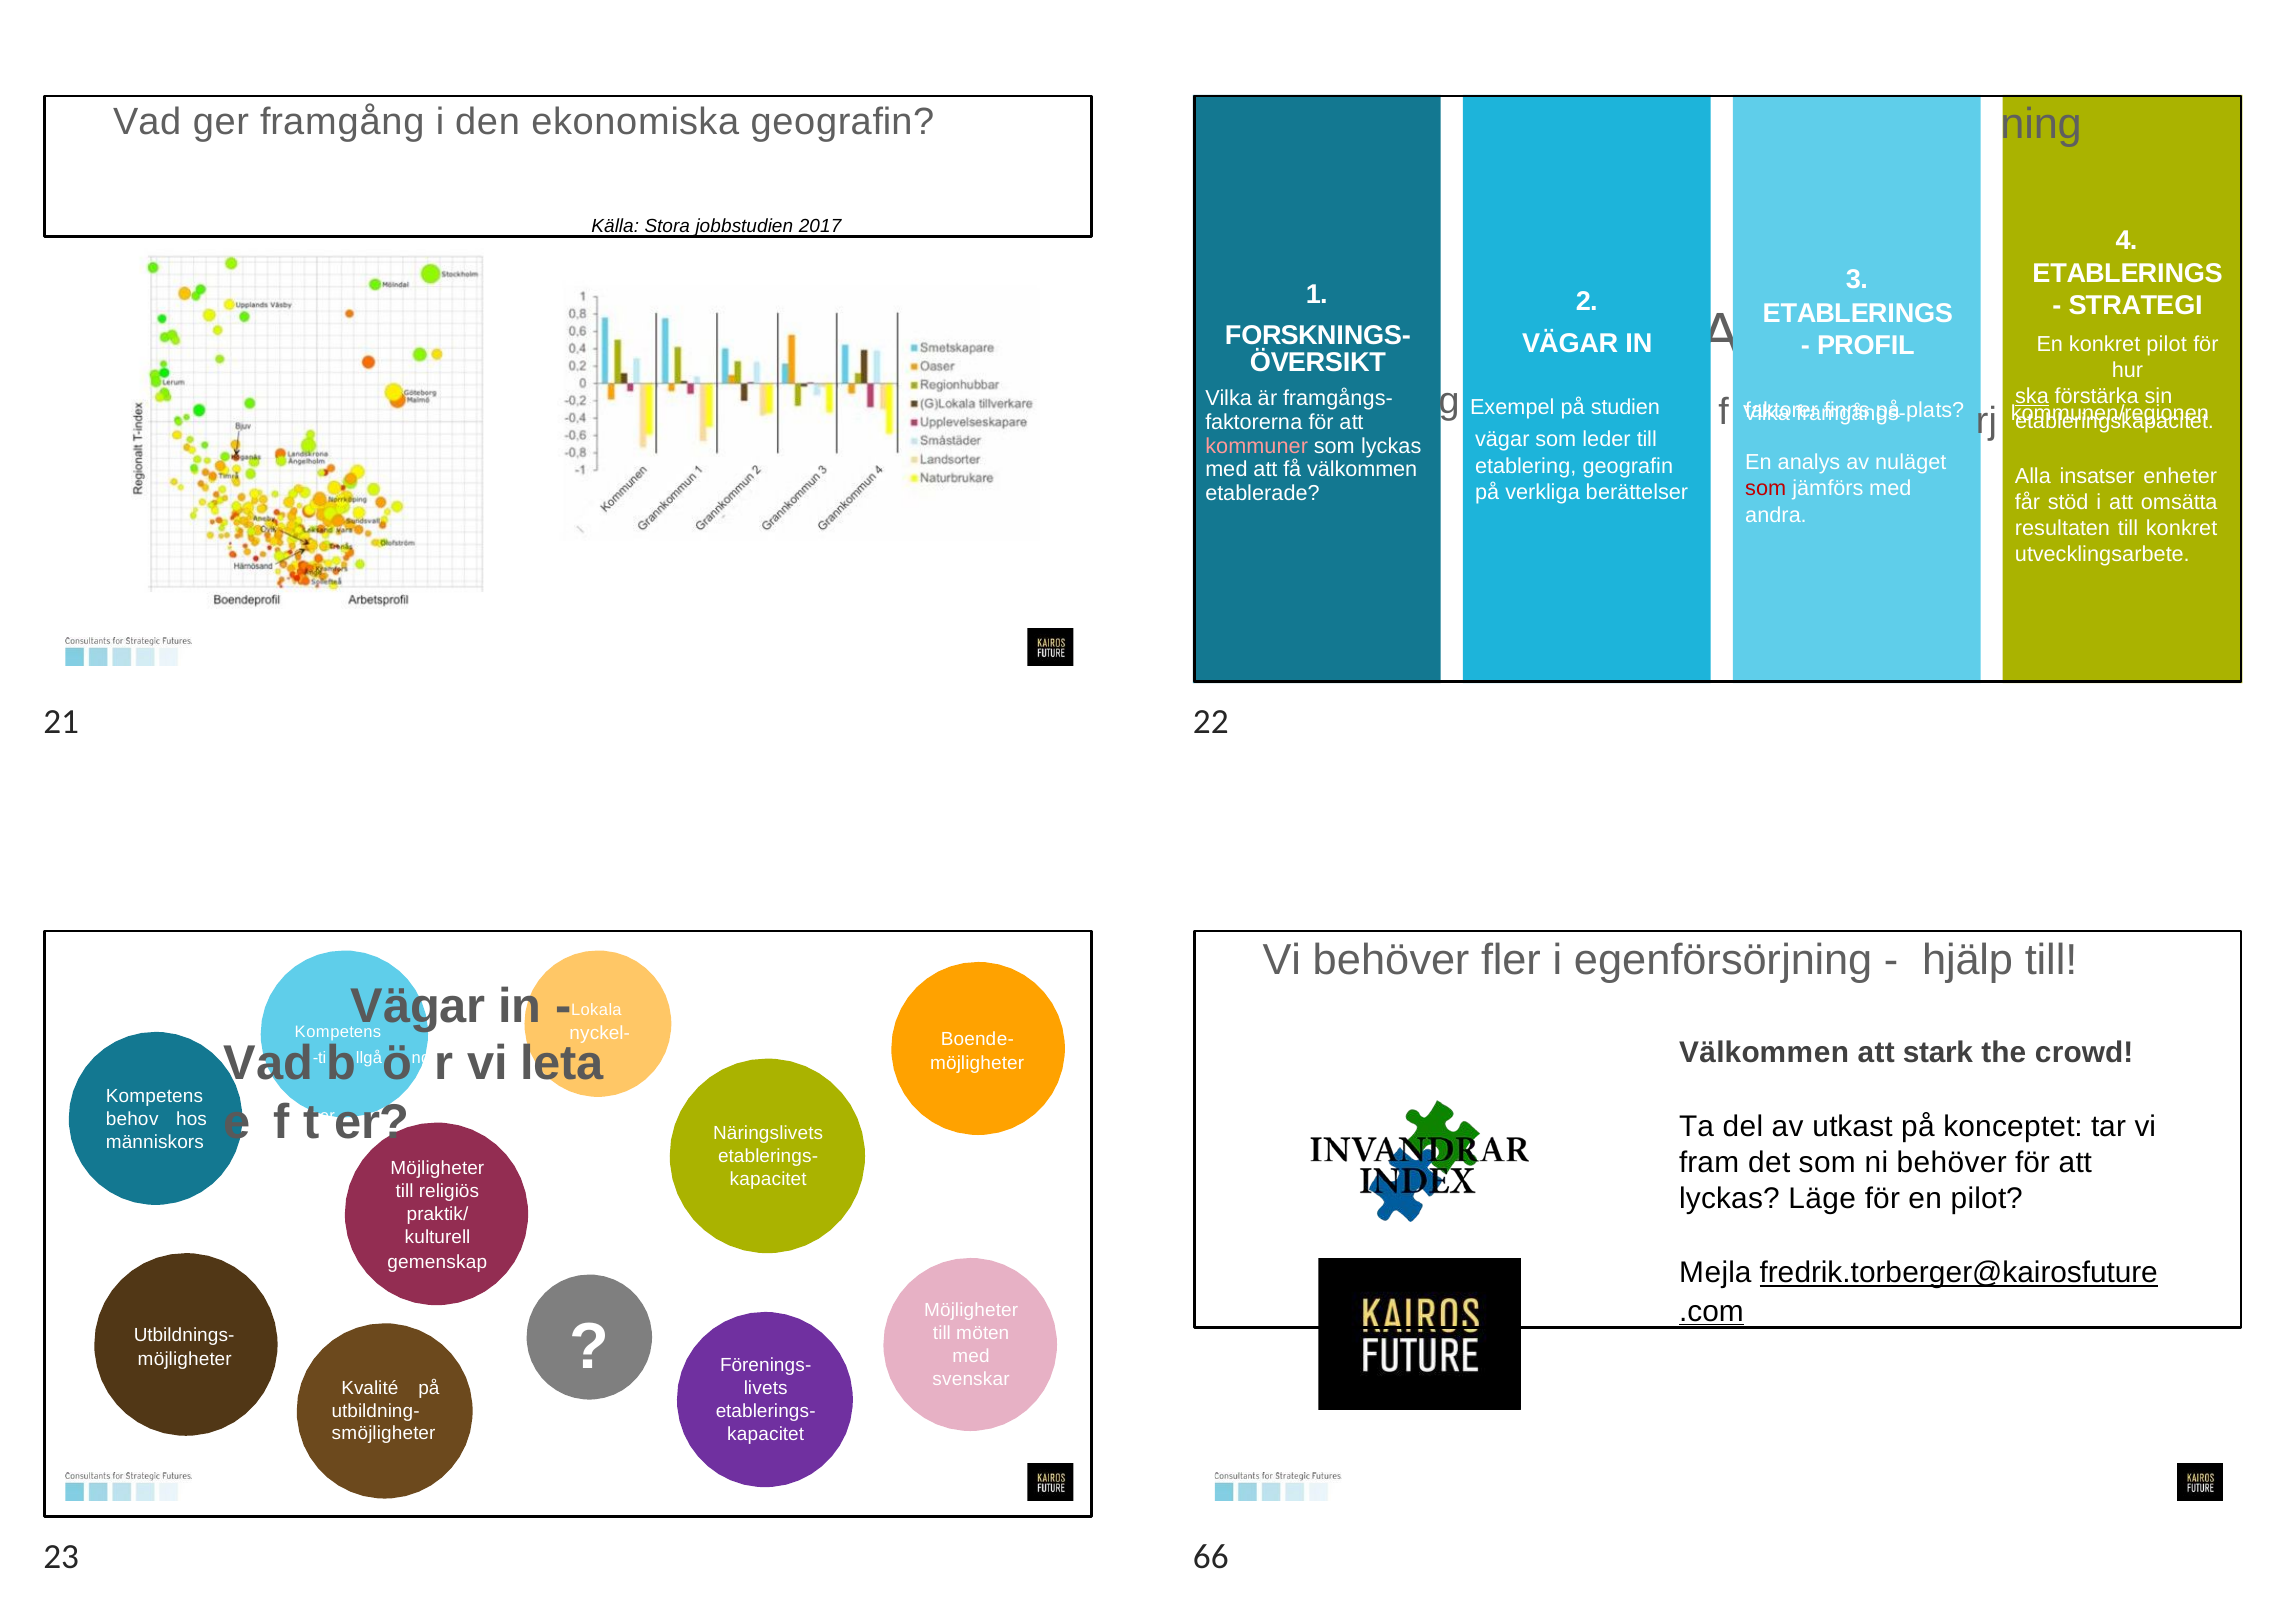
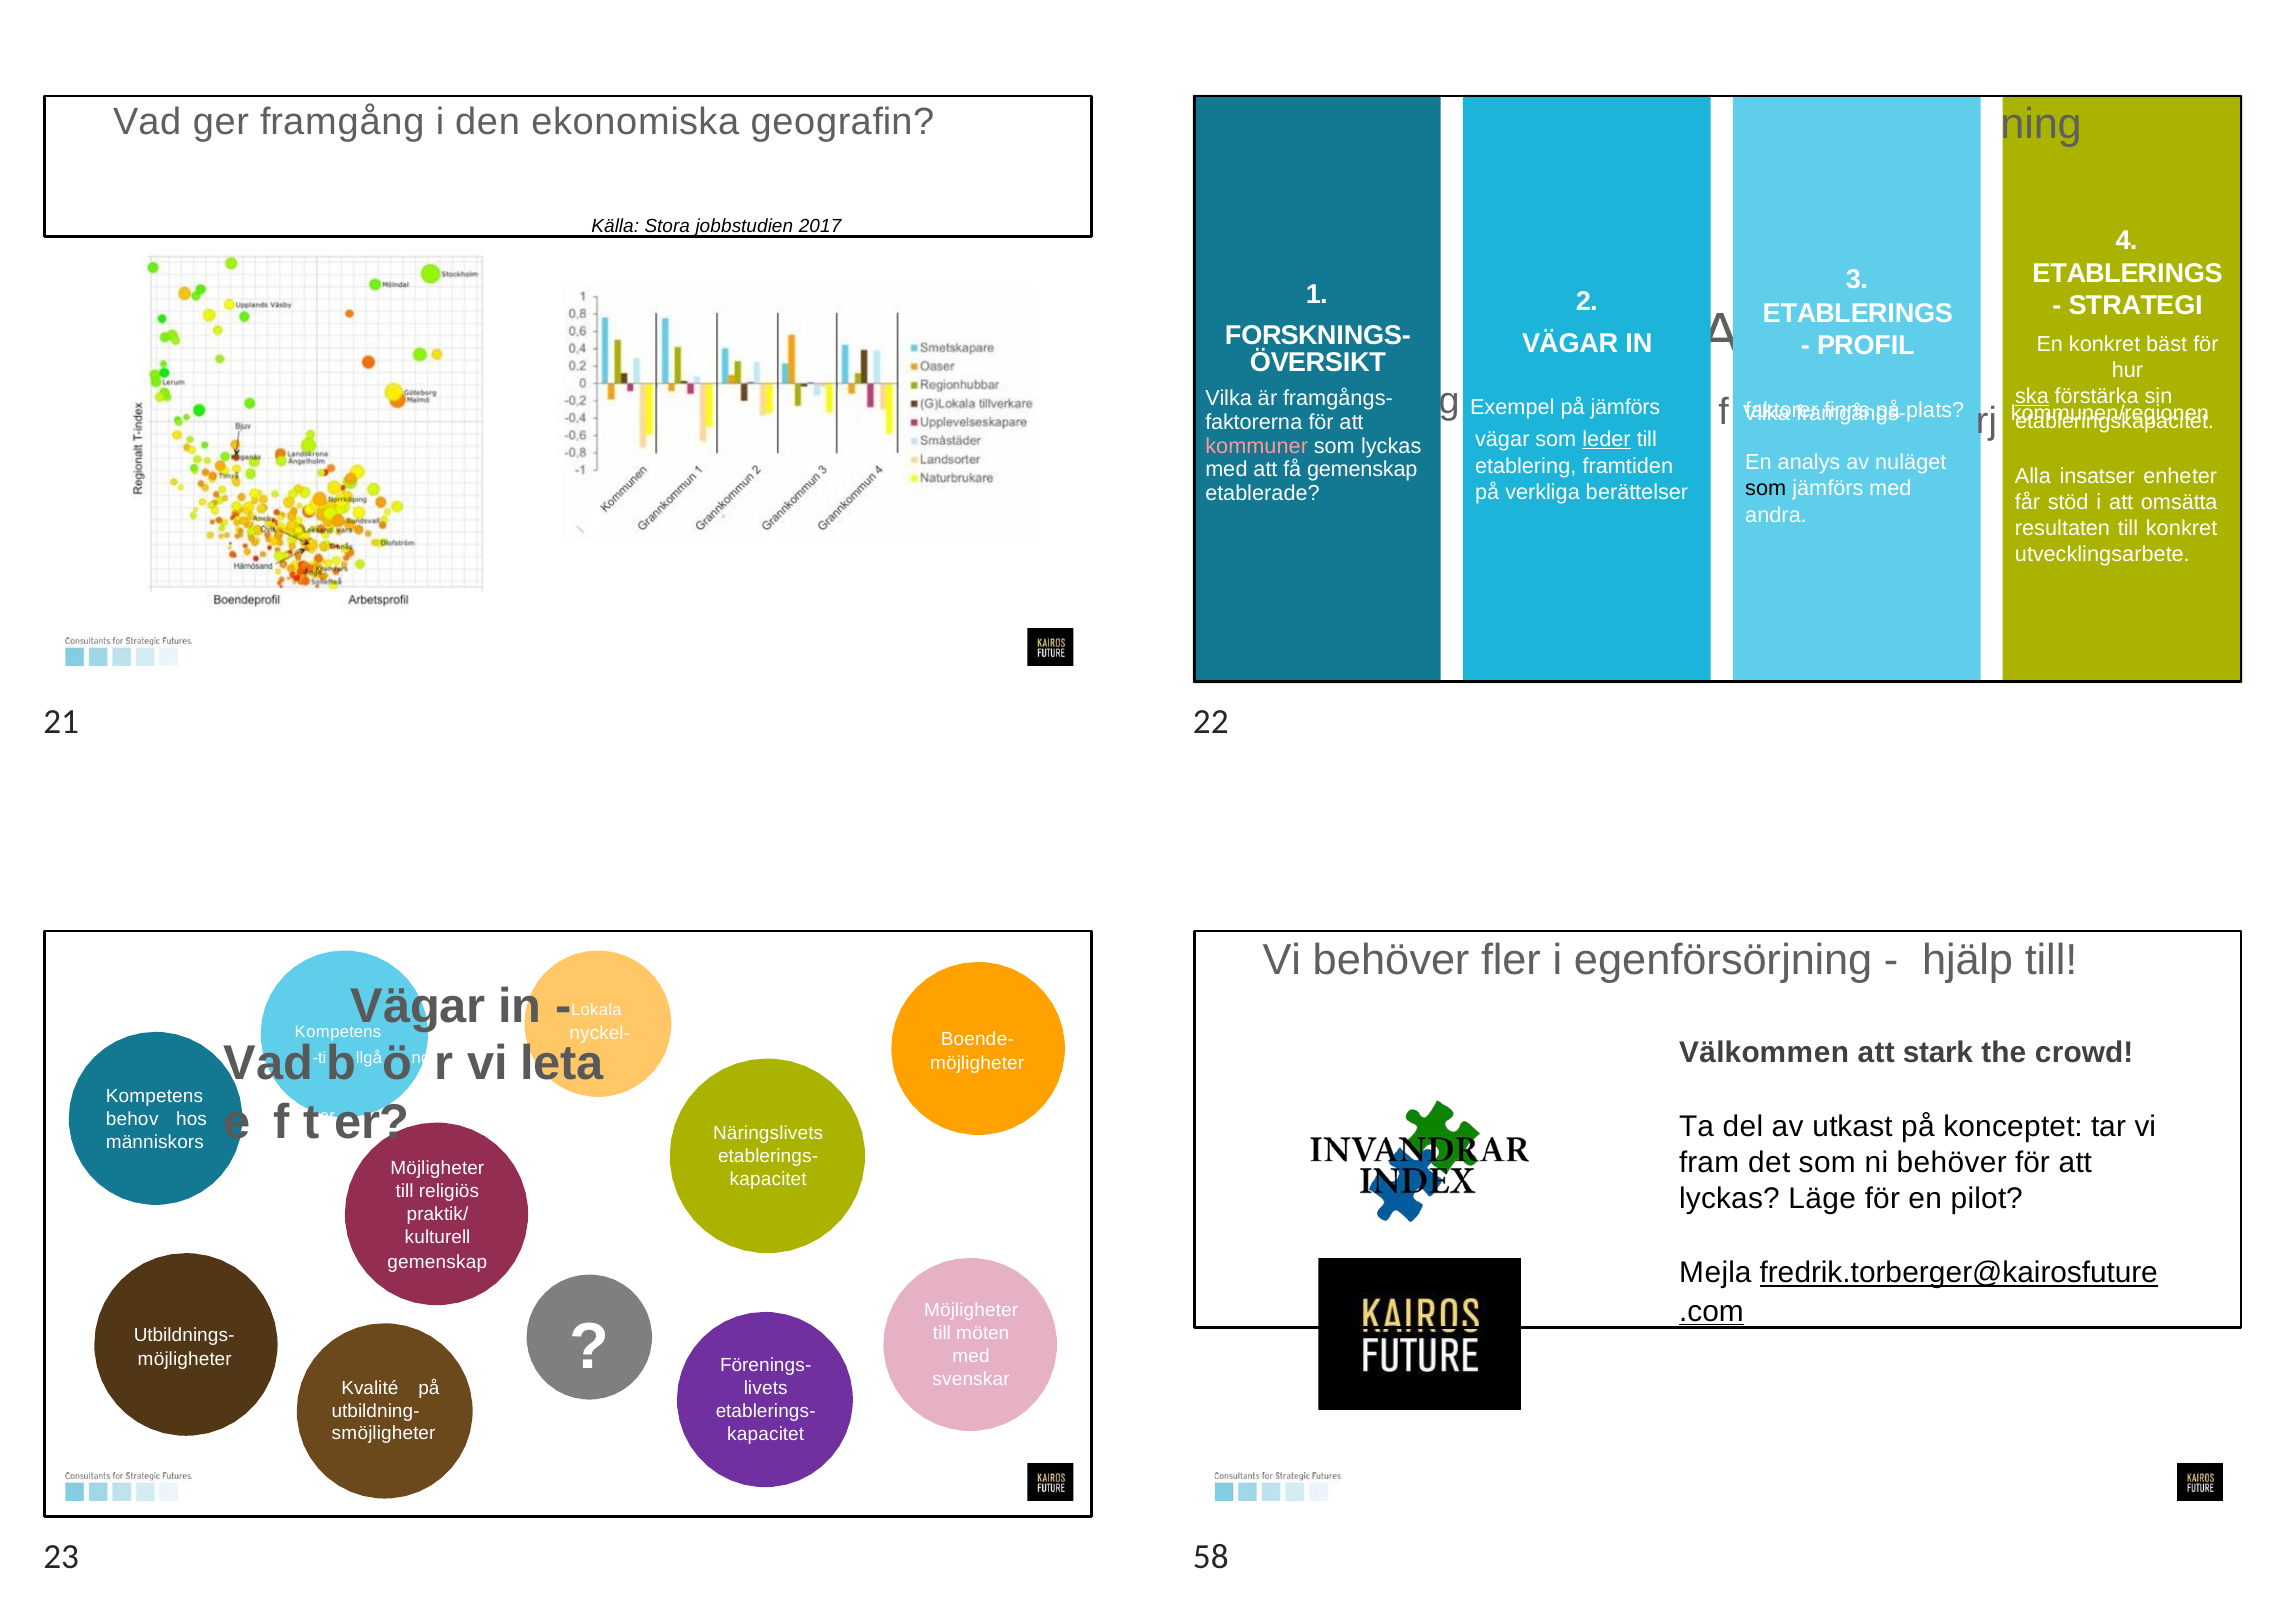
konkret pilot: pilot -> bäst (2167, 344)
på studien: studien -> jämförs (1625, 407)
leder underline: none -> present (1607, 439)
etablering geografin: geografin -> framtiden (1628, 466)
få välkommen: välkommen -> gemenskap (1362, 470)
som colour: red -> black (1766, 489)
66: 66 -> 58 (1211, 1557)
